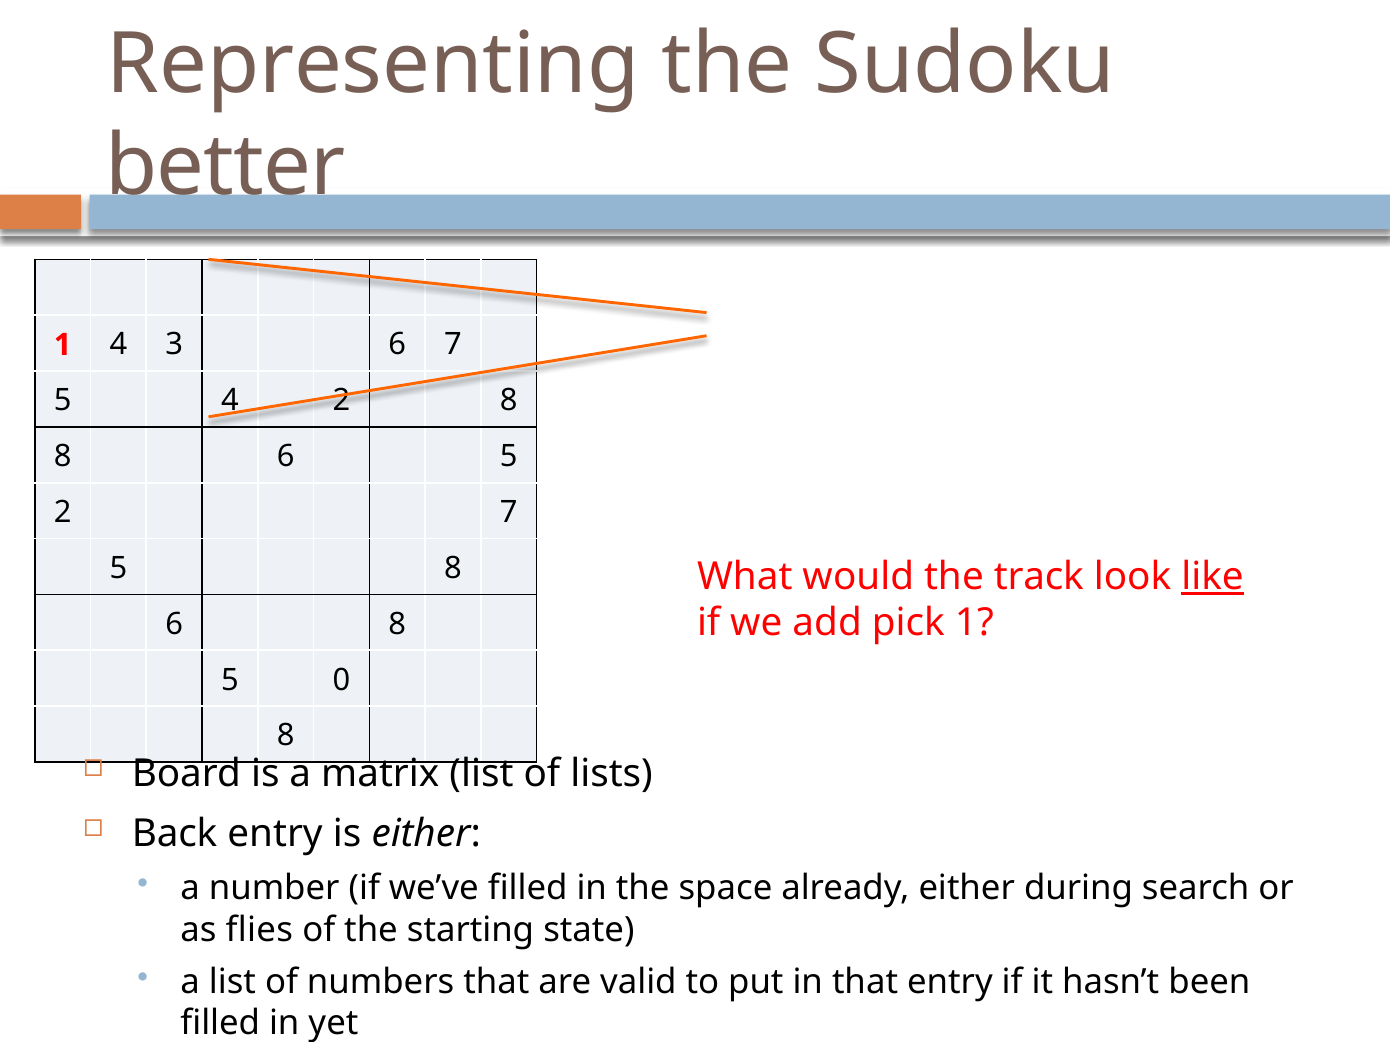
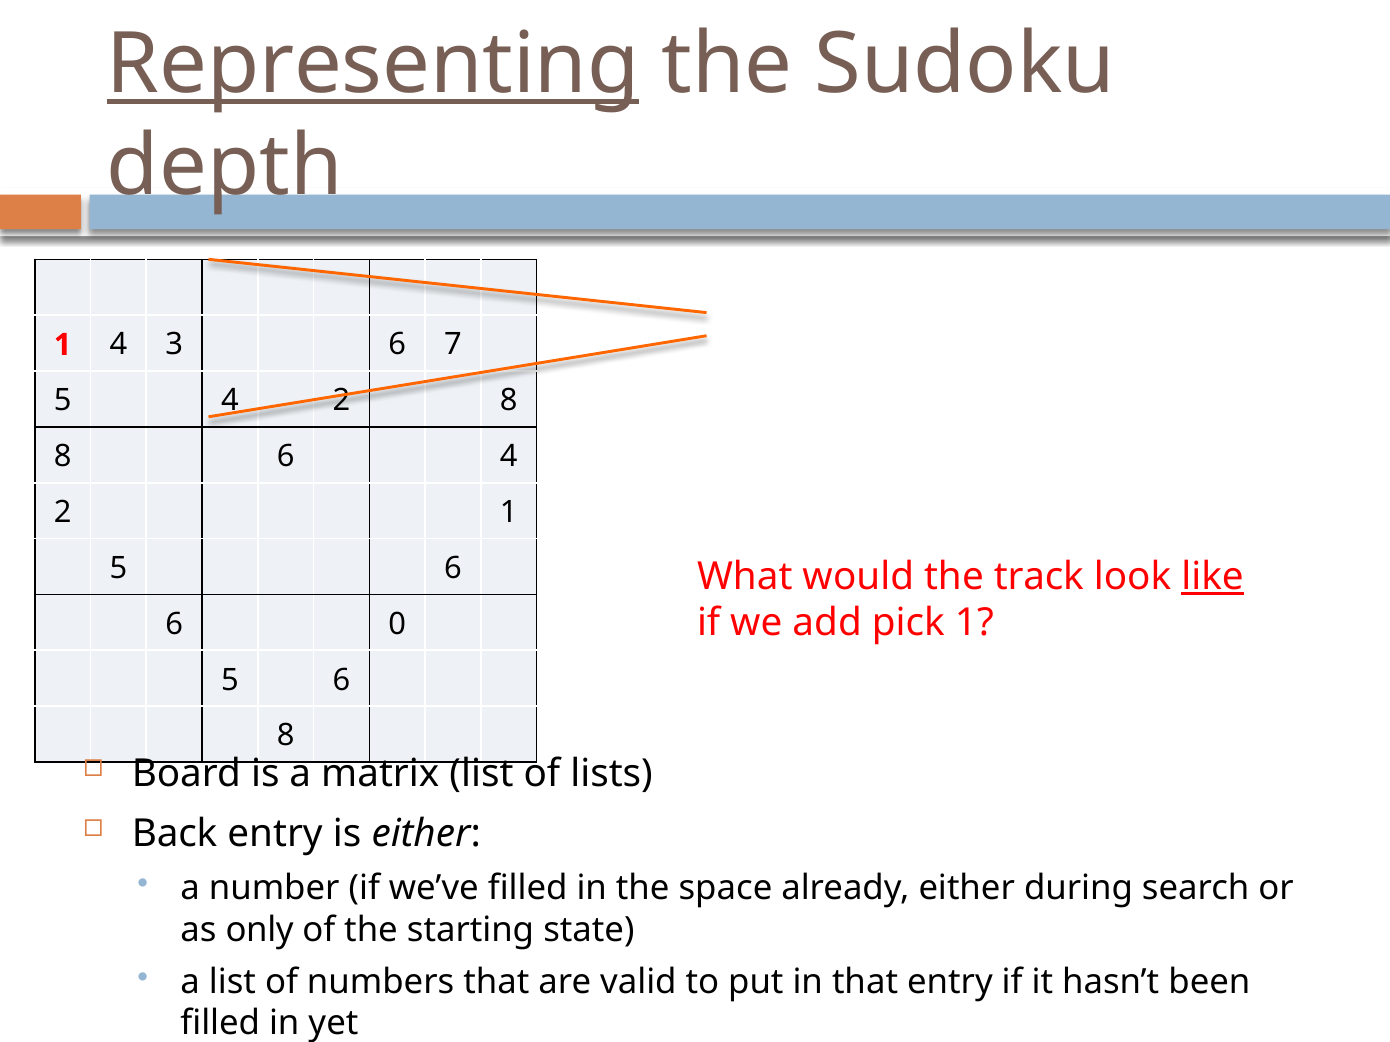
Representing underline: none -> present (373, 65)
better: better -> depth (225, 167)
6 5: 5 -> 4 (509, 457)
2 7: 7 -> 1 (509, 513)
8: 8 -> 6 (453, 568)
6 8: 8 -> 0 (397, 624)
0: 0 -> 6 (341, 680)
flies: flies -> only (260, 930)
